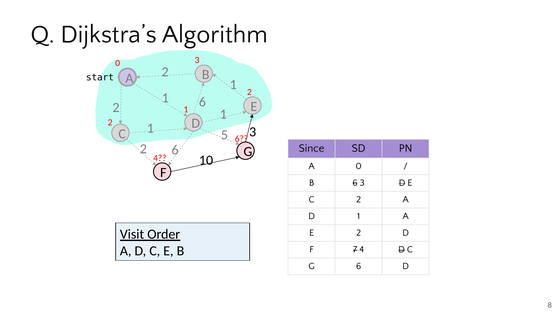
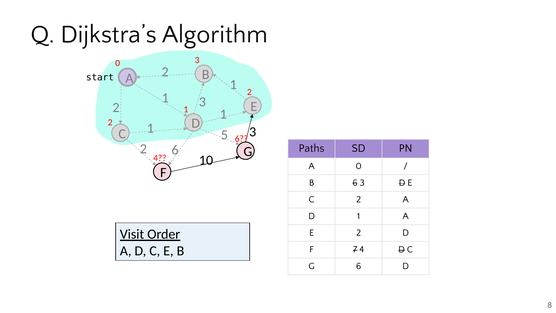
6: 6 -> 3 (202, 102)
Since: Since -> Paths (312, 148)
